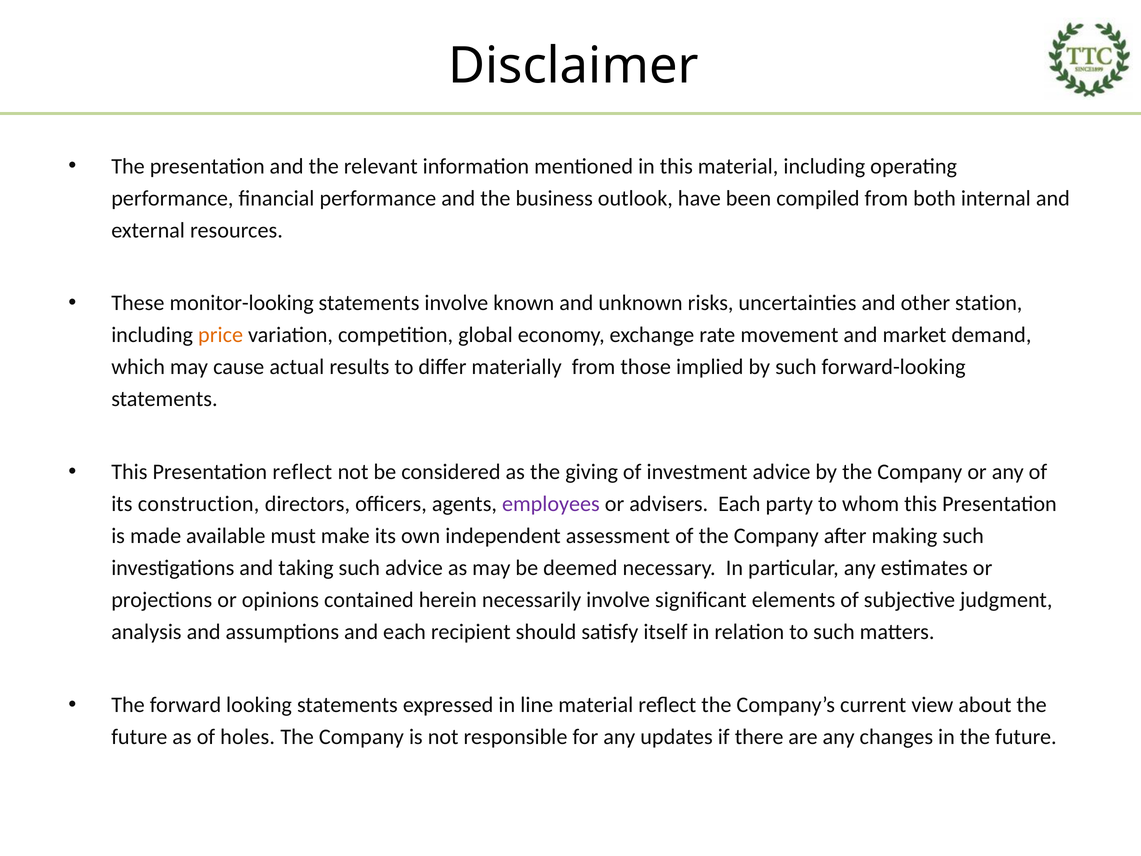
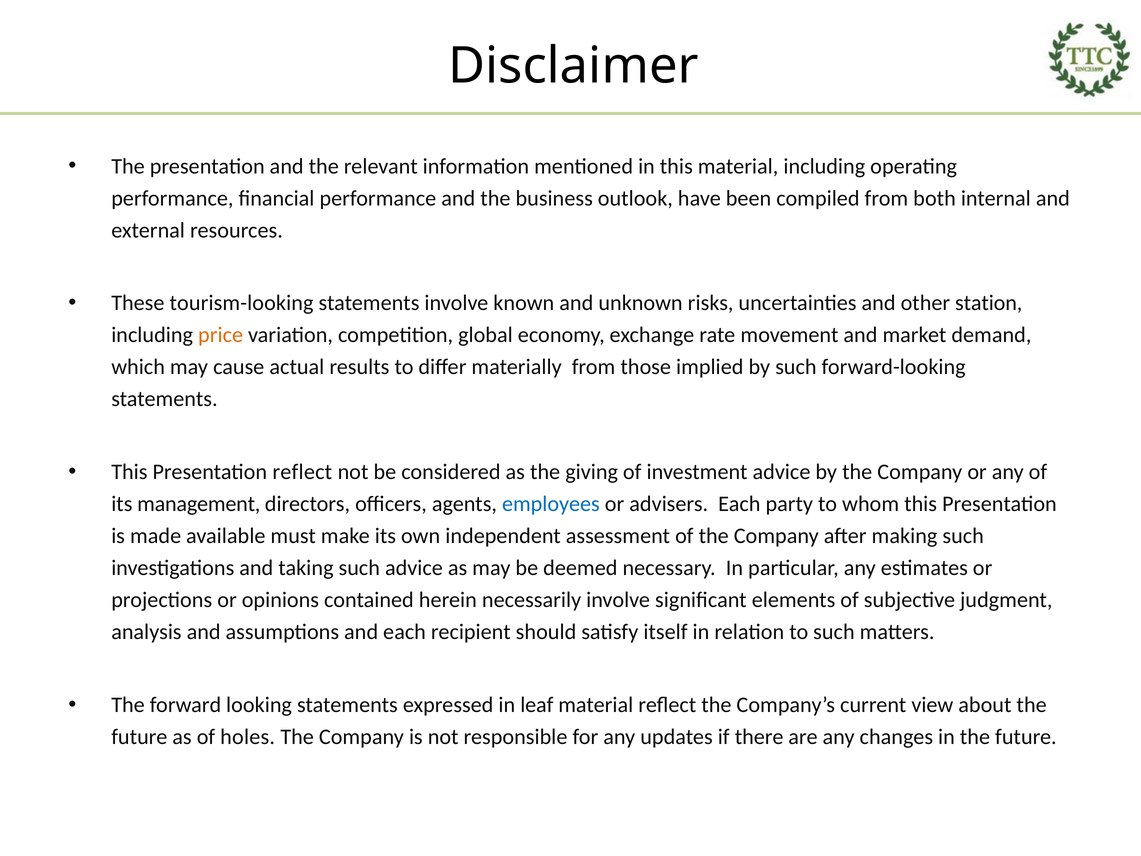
monitor-looking: monitor-looking -> tourism-looking (242, 303)
construction: construction -> management (199, 504)
employees colour: purple -> blue (551, 504)
line: line -> leaf (537, 705)
